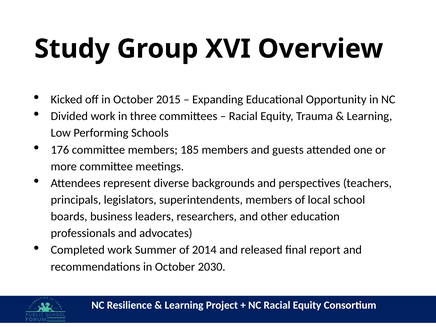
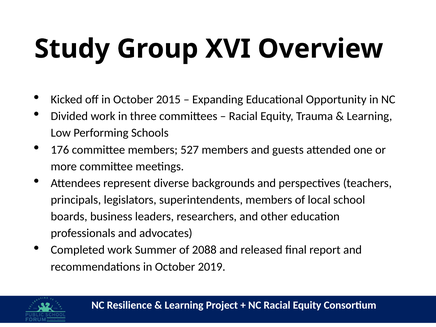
185: 185 -> 527 (190, 150)
2014: 2014 -> 2088 (204, 250)
2030: 2030 -> 2019 (212, 267)
